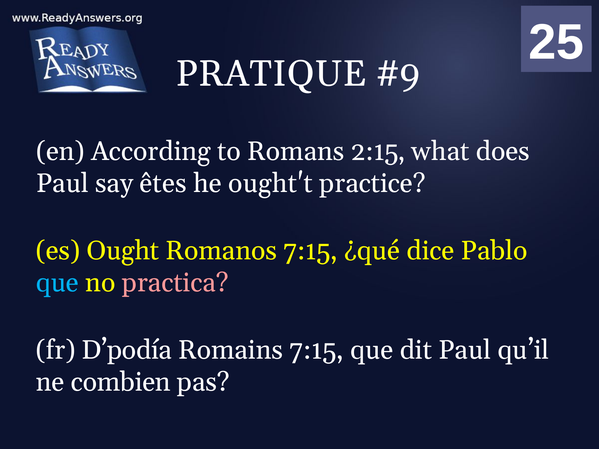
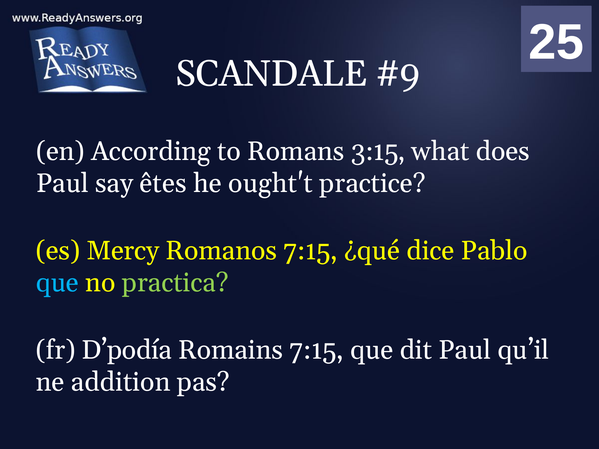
PRATIQUE: PRATIQUE -> SCANDALE (272, 74)
2:15: 2:15 -> 3:15 (378, 152)
Ought: Ought -> Mercy (123, 251)
practica colour: pink -> light green (175, 283)
combien: combien -> addition (121, 382)
